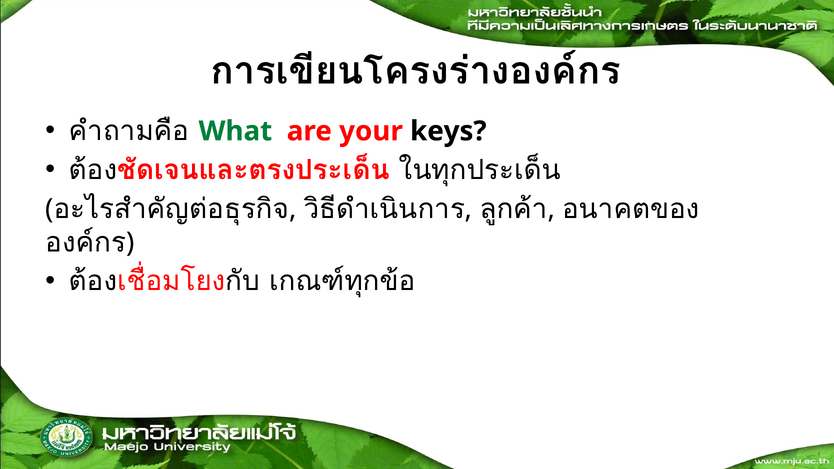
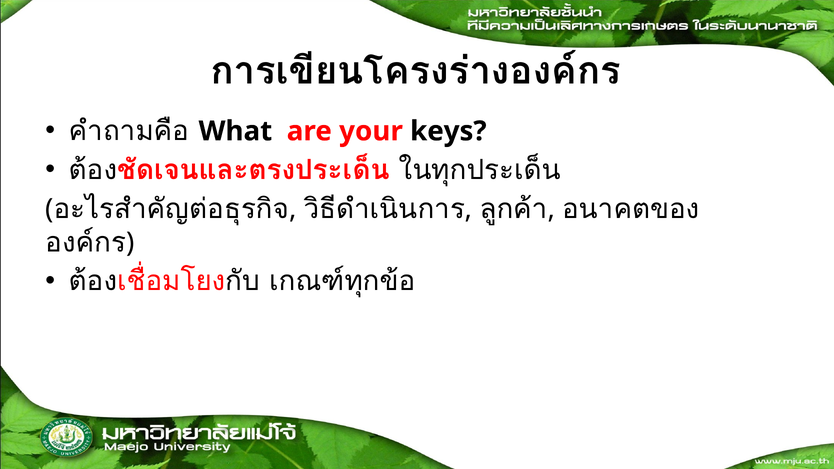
What colour: green -> black (235, 131)
